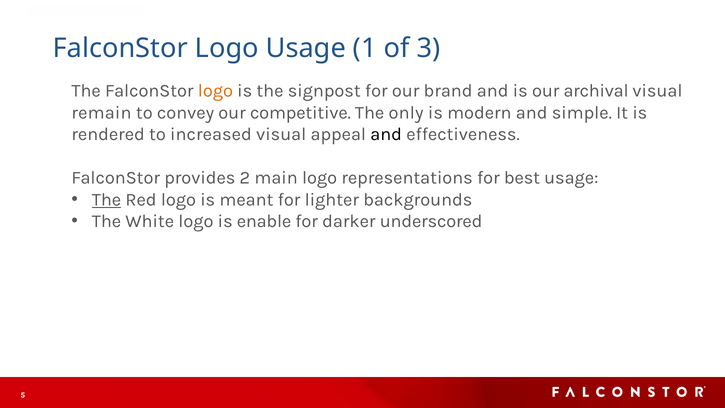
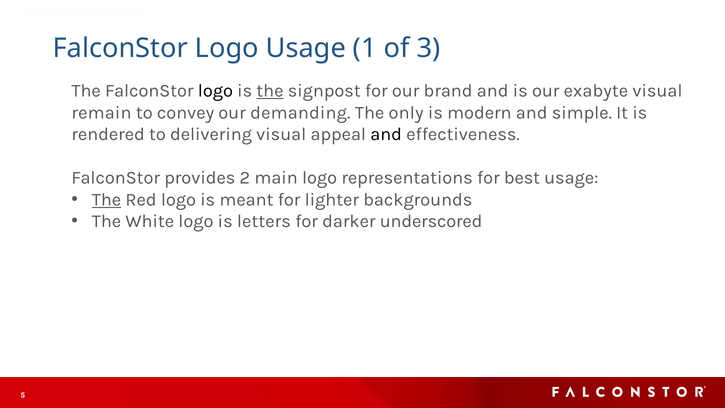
logo colour: orange -> black (215, 91)
the underline: none -> present (270, 91)
archival: archival -> exabyte (596, 91)
competitive: competitive -> demanding (300, 112)
increased: increased -> delivering (211, 134)
enable: enable -> letters (264, 221)
